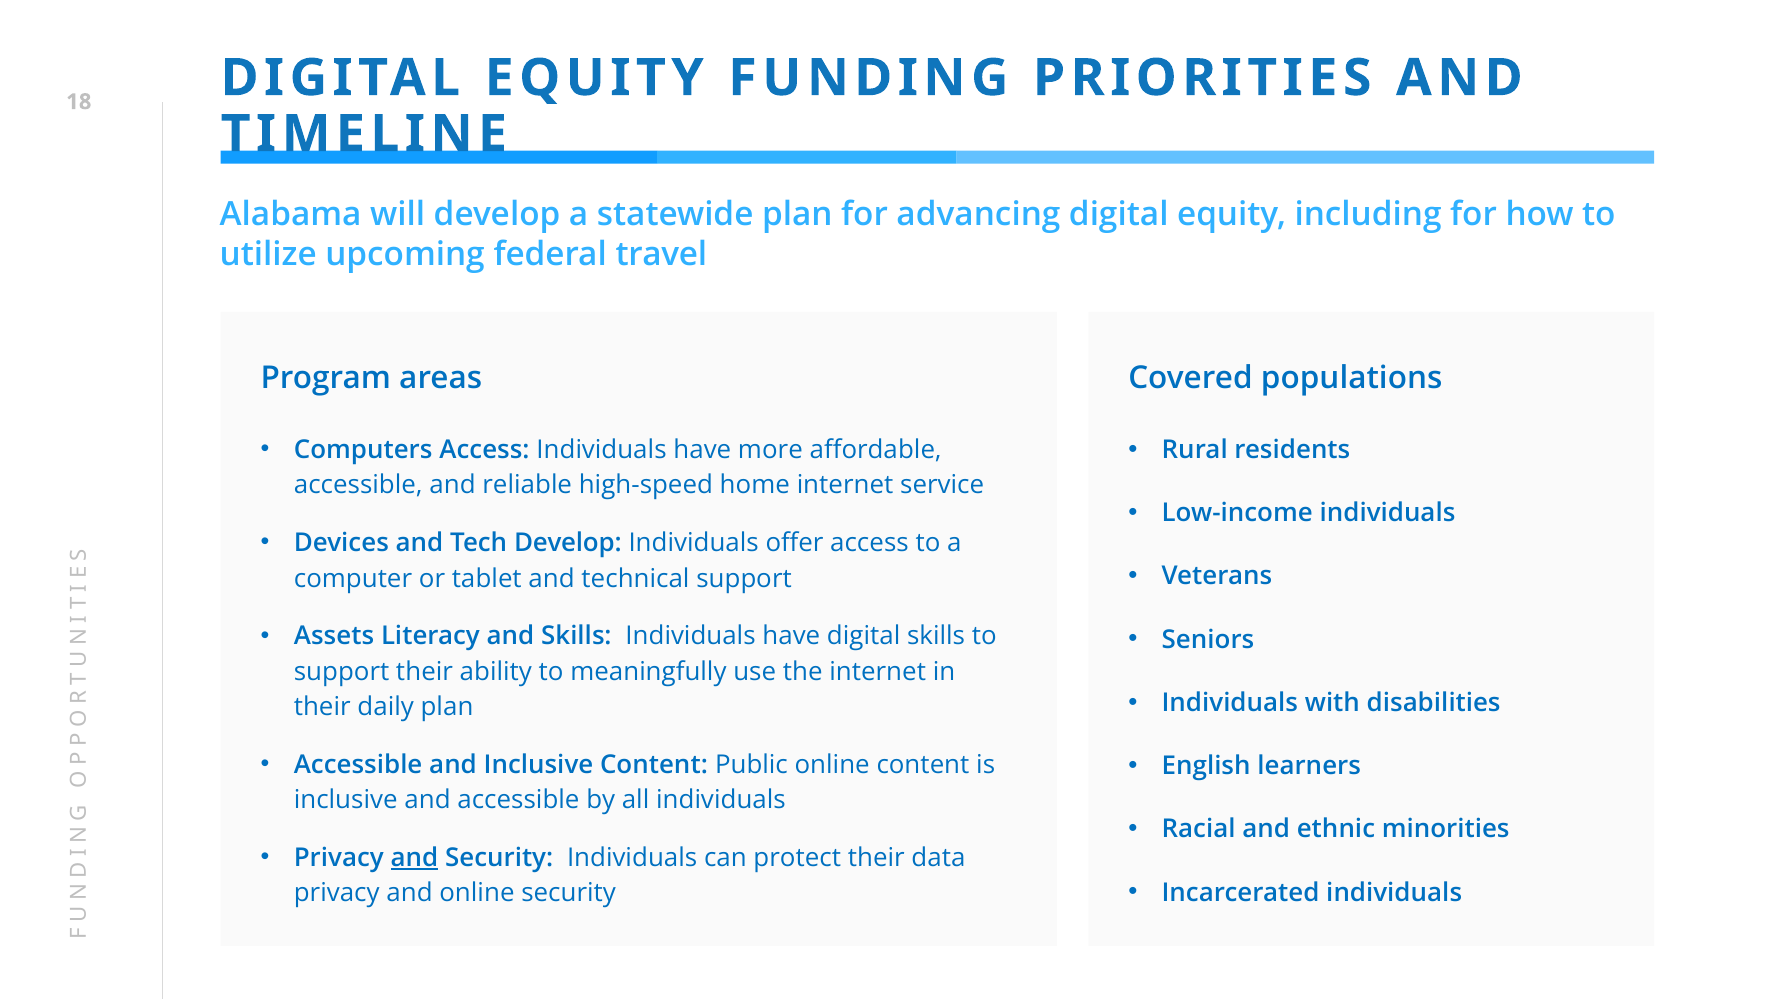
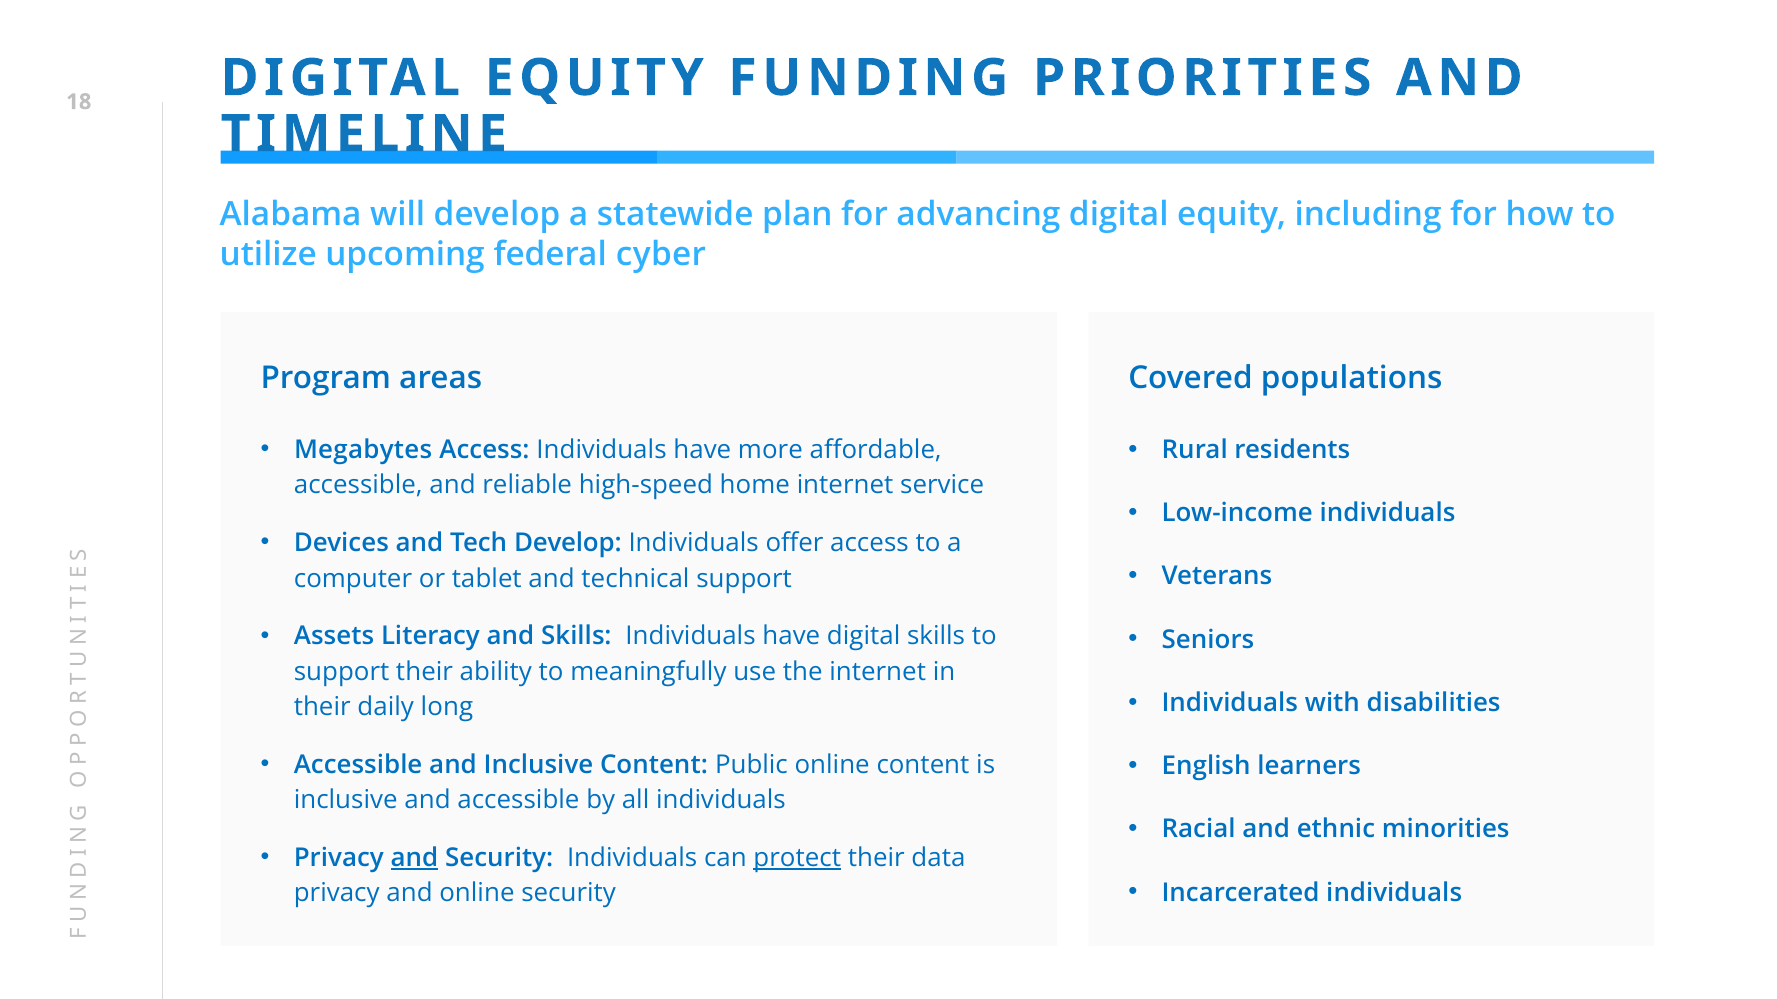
travel: travel -> cyber (661, 254)
Computers: Computers -> Megabytes (363, 450)
daily plan: plan -> long (447, 708)
protect underline: none -> present (797, 858)
